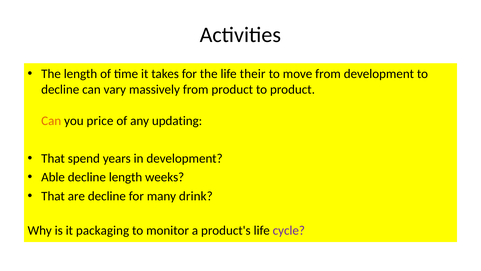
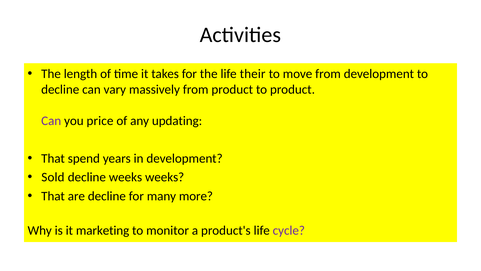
Can colour: orange -> purple (51, 121)
Able: Able -> Sold (53, 177)
decline length: length -> weeks (126, 177)
drink: drink -> more (196, 196)
packaging: packaging -> marketing (103, 230)
